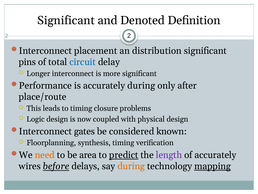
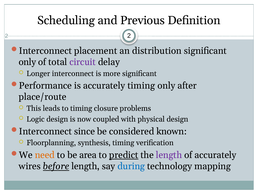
Significant: Significant -> Scheduling (66, 20)
Denoted: Denoted -> Previous (143, 20)
pins: pins -> only (27, 62)
circuit colour: blue -> purple (83, 62)
accurately during: during -> timing (141, 85)
gates: gates -> since (85, 131)
before delays: delays -> length (86, 166)
during colour: orange -> blue (131, 166)
mapping underline: present -> none (213, 166)
